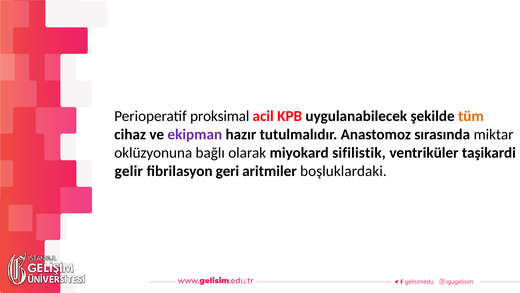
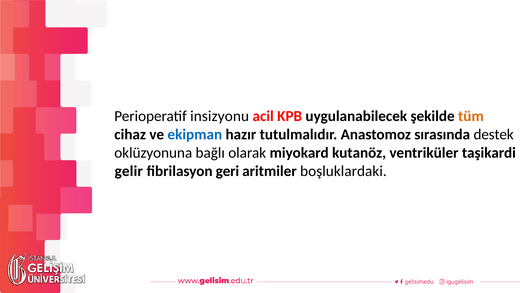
proksimal: proksimal -> insizyonu (220, 116)
ekipman colour: purple -> blue (195, 134)
miktar: miktar -> destek (494, 134)
sifilistik: sifilistik -> kutanöz (359, 152)
